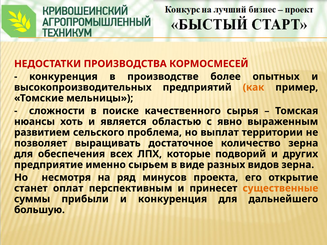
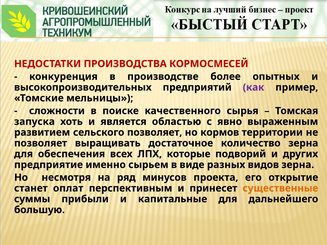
как colour: orange -> purple (254, 87)
нюансы: нюансы -> запуска (34, 122)
сельского проблема: проблема -> позволяет (155, 133)
выплат: выплат -> кормов (220, 133)
и конкуренция: конкуренция -> капитальные (173, 199)
